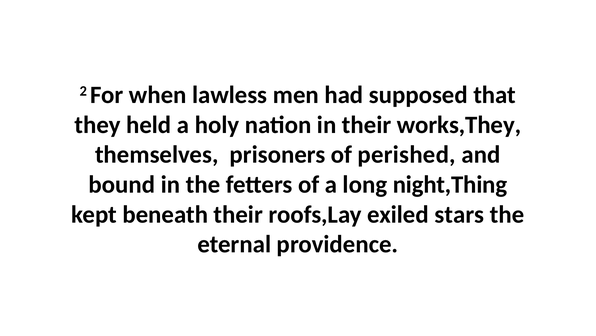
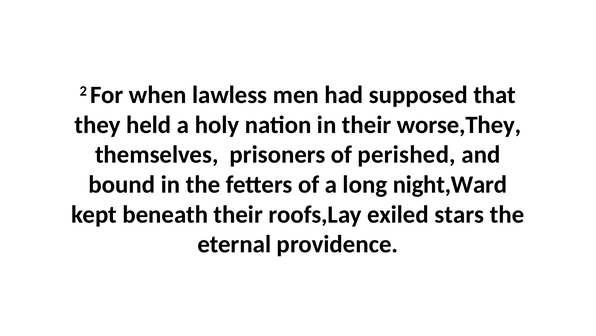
works,They: works,They -> worse,They (459, 125)
night,Thing: night,Thing -> night,Ward (450, 184)
